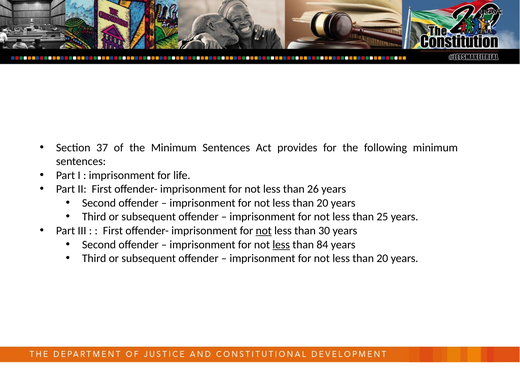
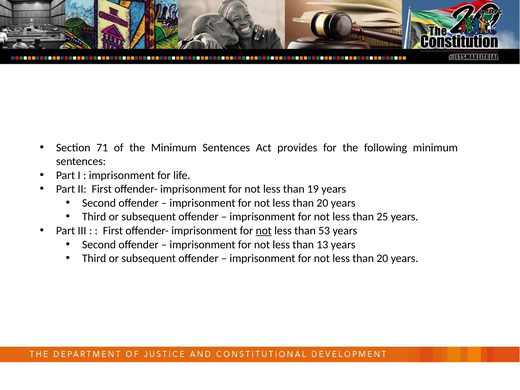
37: 37 -> 71 (102, 148)
26: 26 -> 19 (313, 189)
30: 30 -> 53 (324, 231)
less underline: present -> none (281, 245)
84: 84 -> 13 (322, 245)
